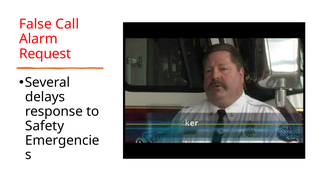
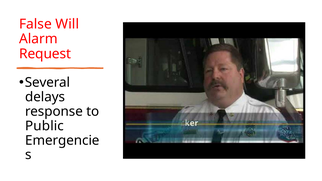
Call: Call -> Will (67, 24)
Safety: Safety -> Public (45, 126)
